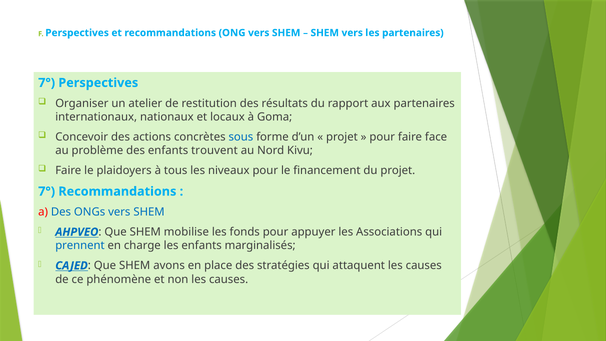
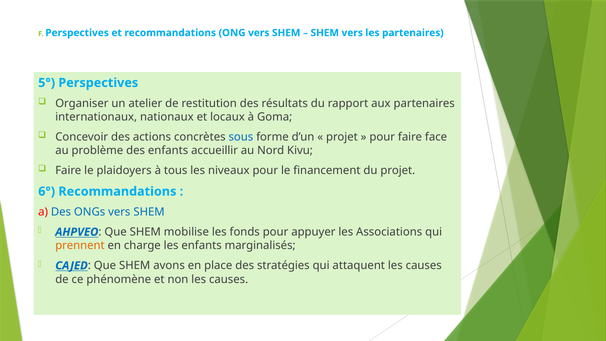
7°: 7° -> 5° (47, 83)
trouvent: trouvent -> accueillir (215, 151)
7°: 7° -> 6° (47, 191)
prennent colour: blue -> orange (80, 246)
